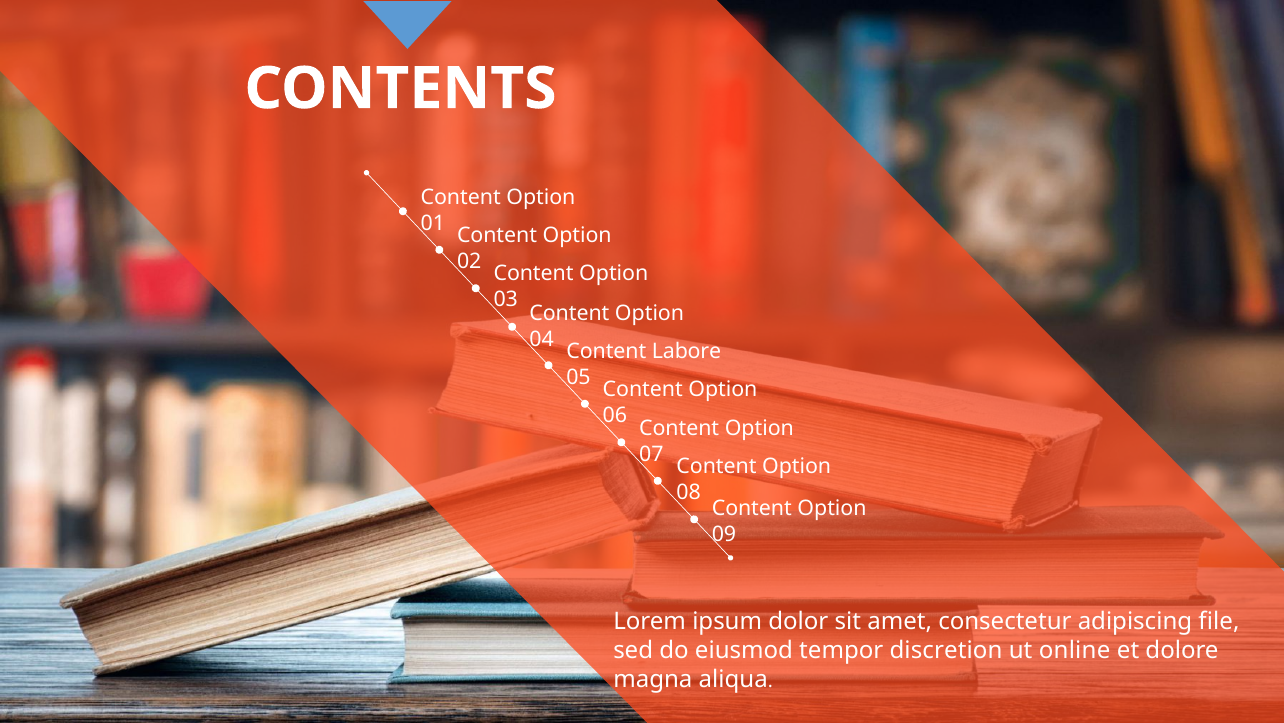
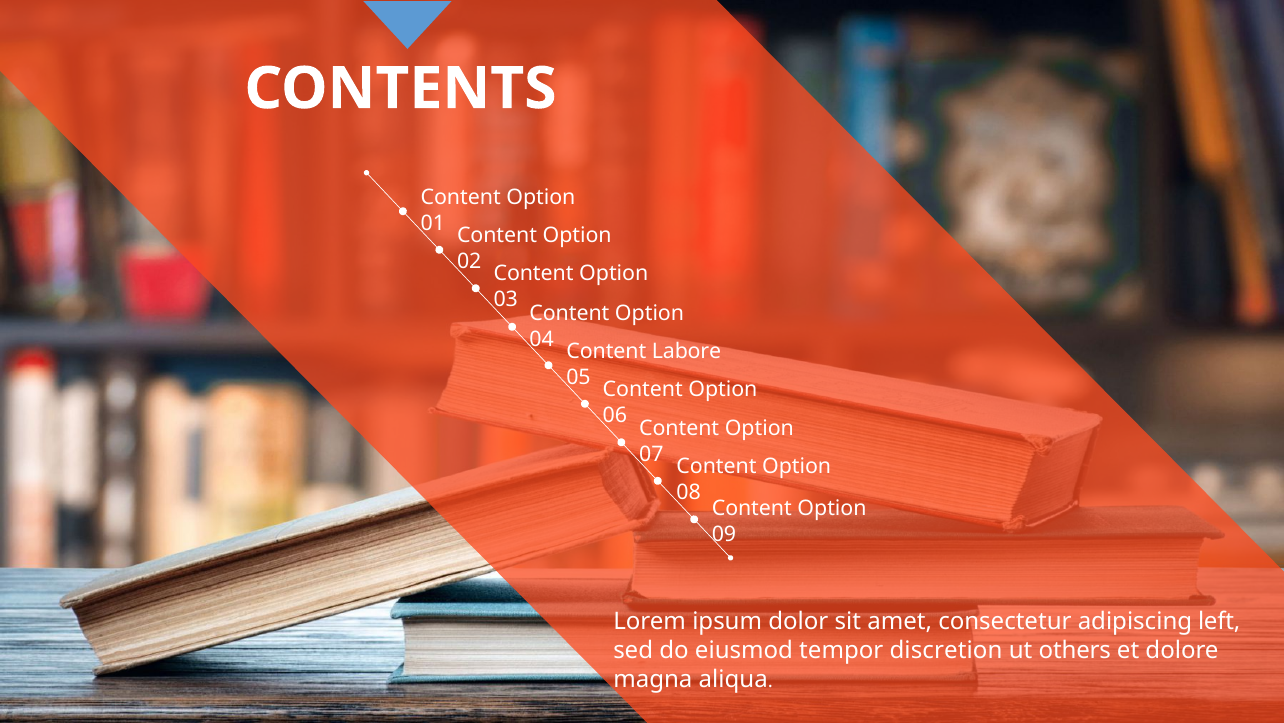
file: file -> left (1219, 621)
online: online -> others (1075, 650)
